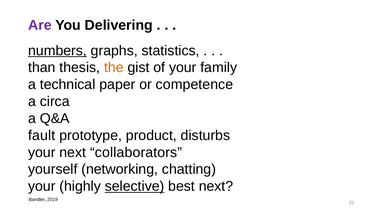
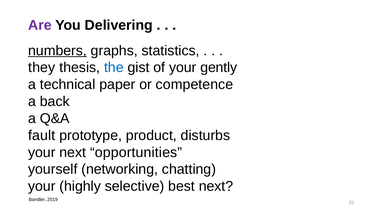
than: than -> they (42, 67)
the colour: orange -> blue (114, 67)
family: family -> gently (219, 67)
circa: circa -> back (55, 101)
collaborators: collaborators -> opportunities (136, 152)
selective underline: present -> none (135, 186)
